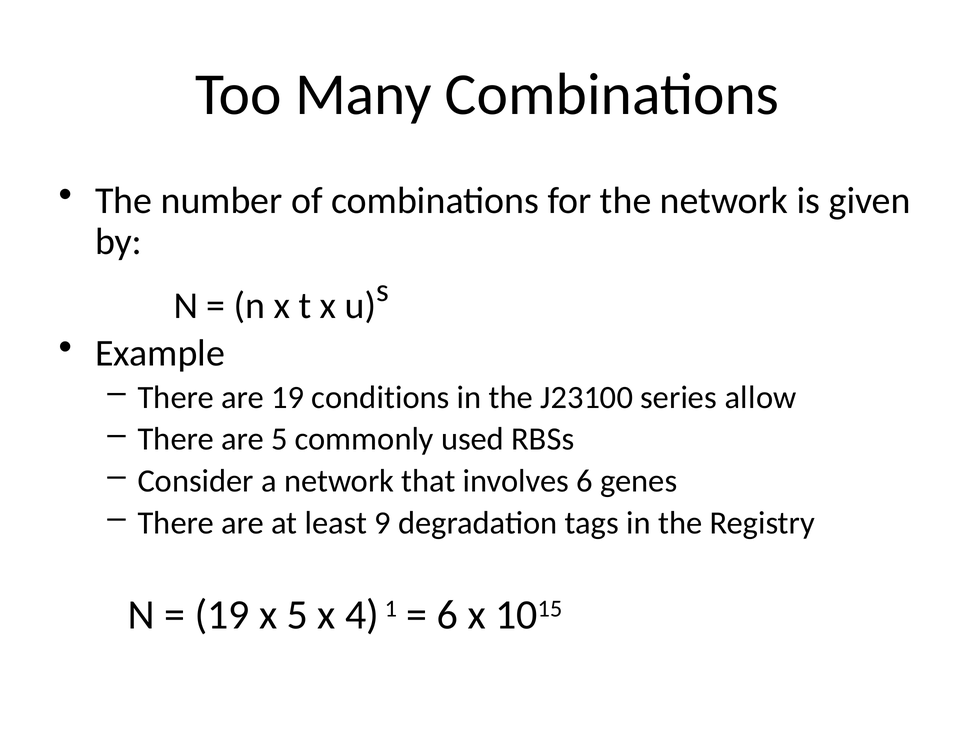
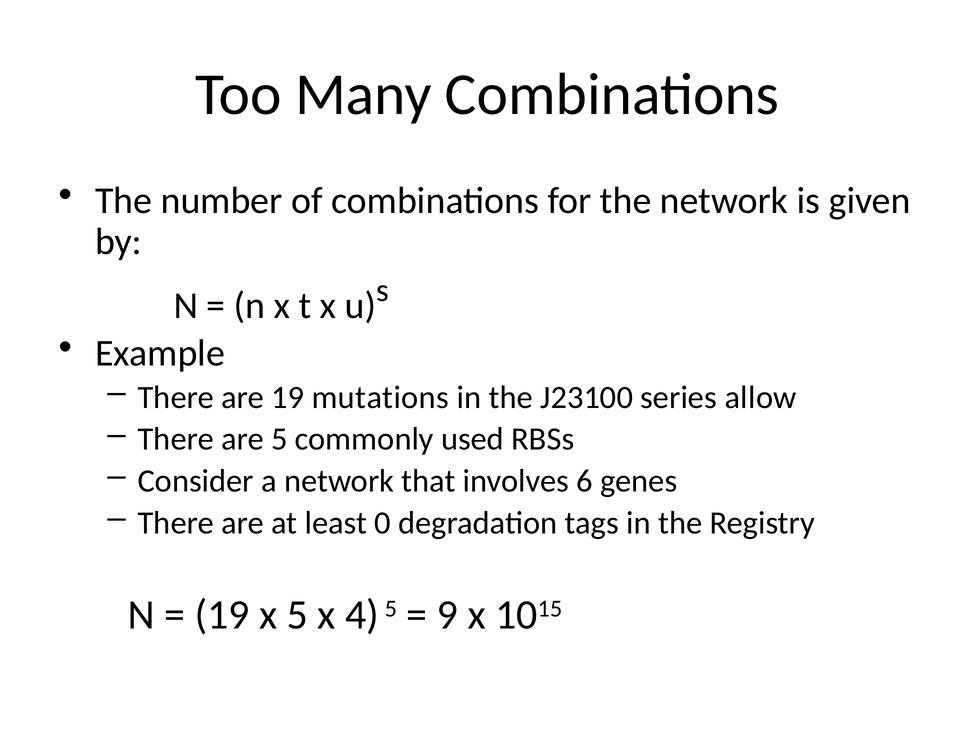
conditions: conditions -> mutations (380, 397)
9: 9 -> 0 (383, 523)
4 1: 1 -> 5 (391, 609)
6: 6 -> 9 (447, 615)
